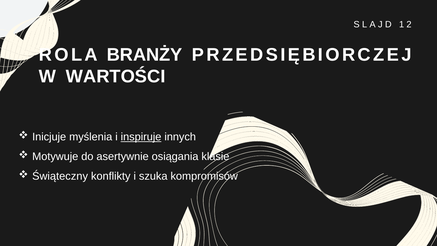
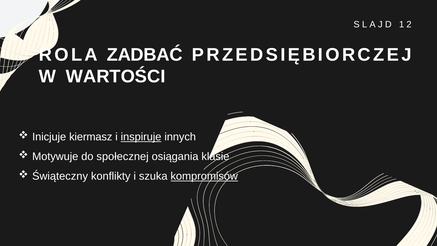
BRANŻY: BRANŻY -> ZADBAĆ (145, 55)
myślenia: myślenia -> kiermasz (91, 137)
asertywnie: asertywnie -> społecznej (123, 156)
kompromisów underline: none -> present (204, 176)
